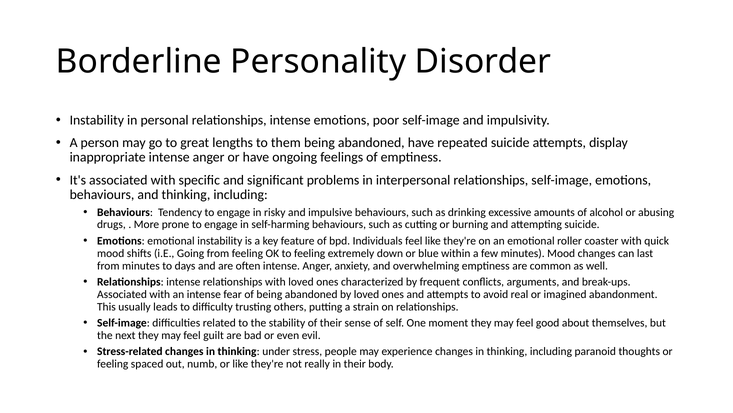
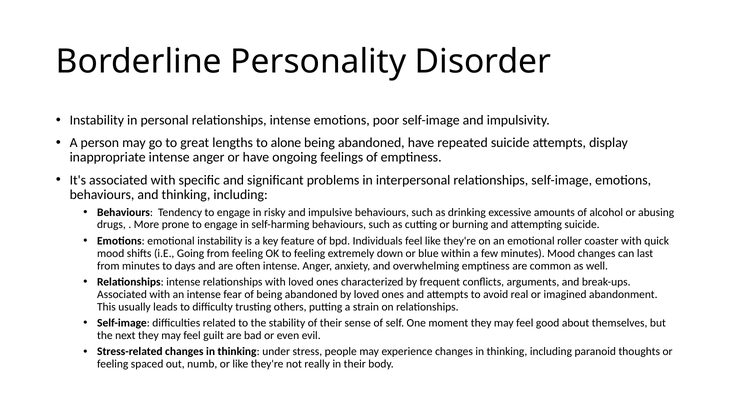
them: them -> alone (286, 142)
